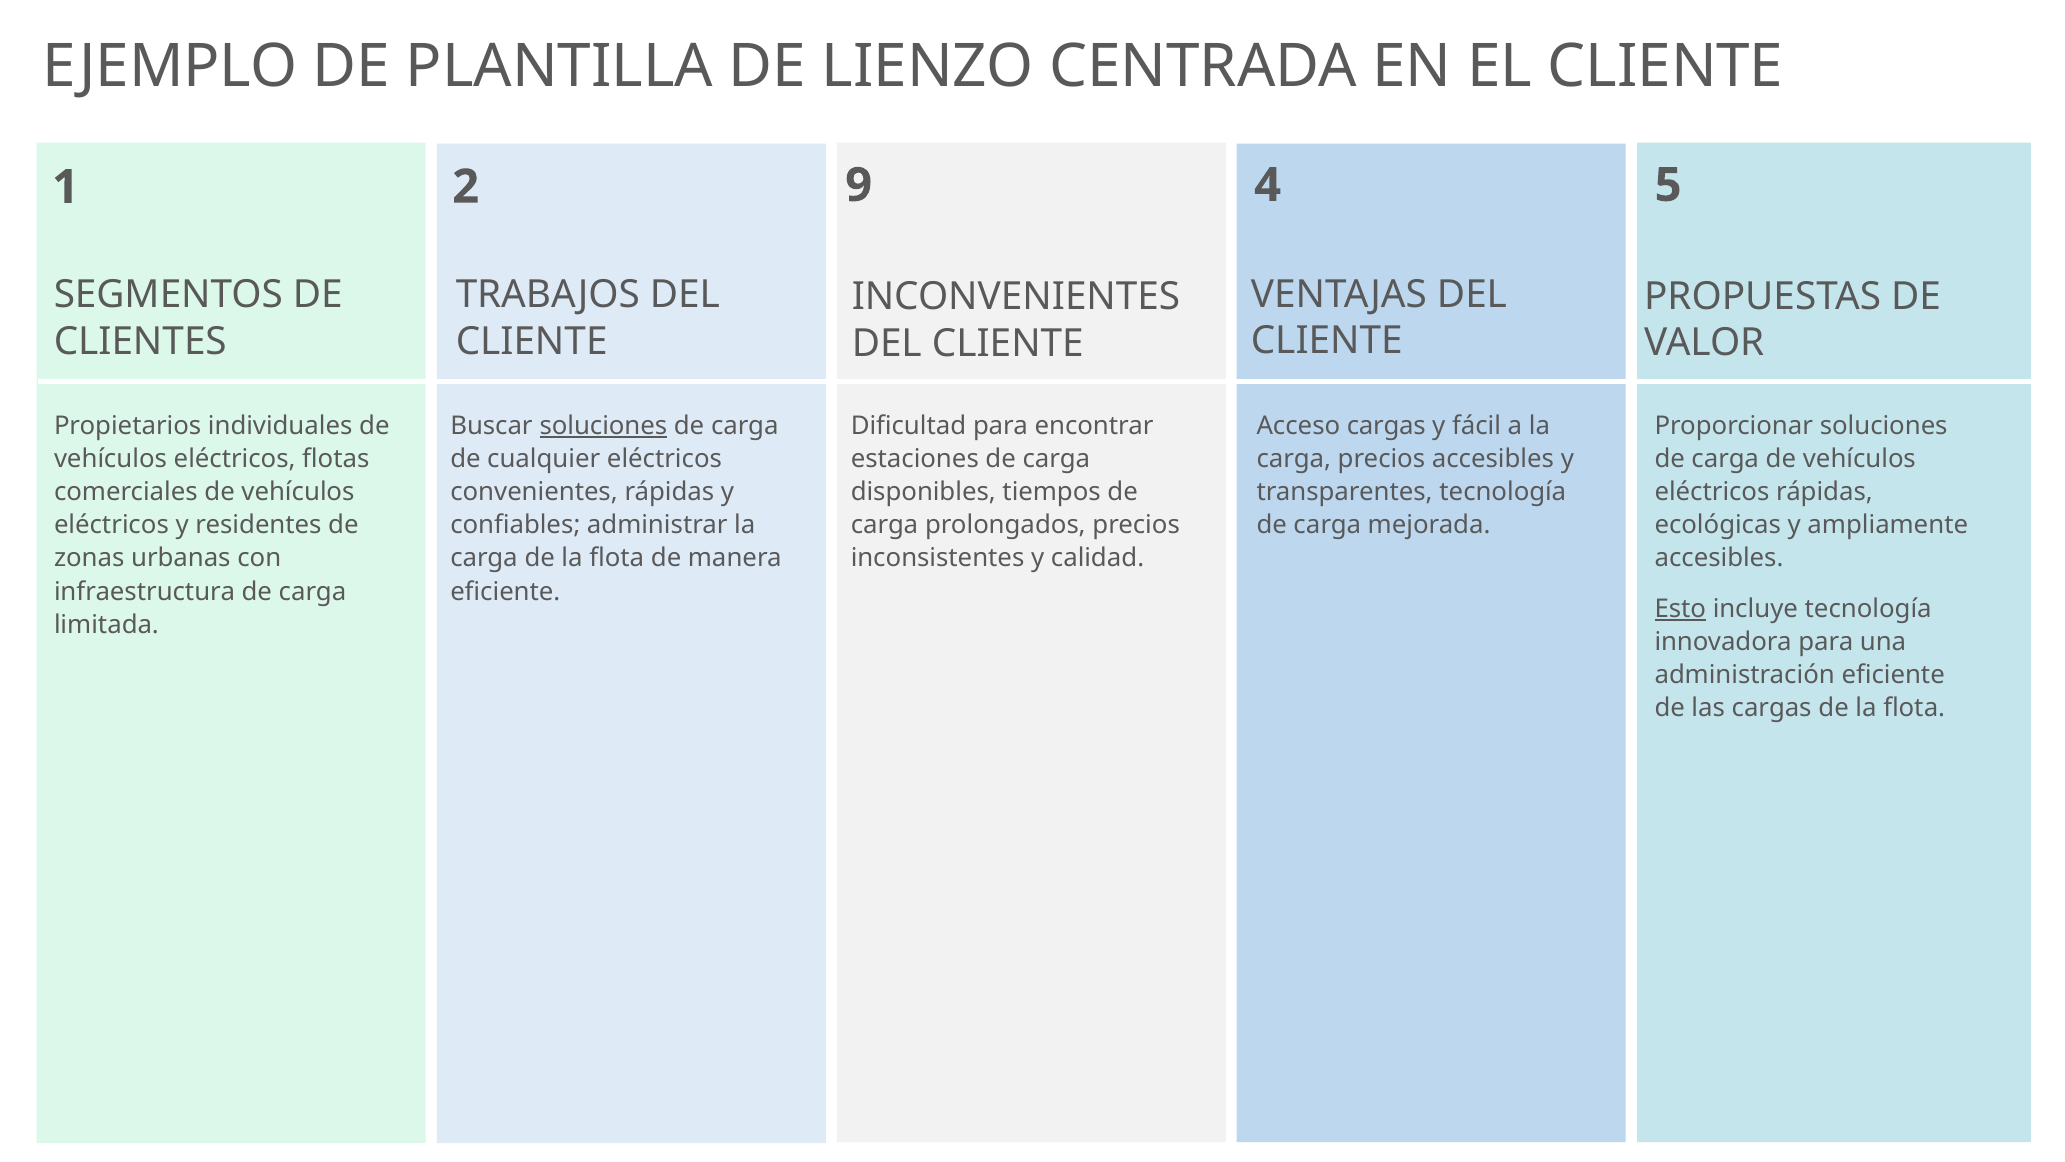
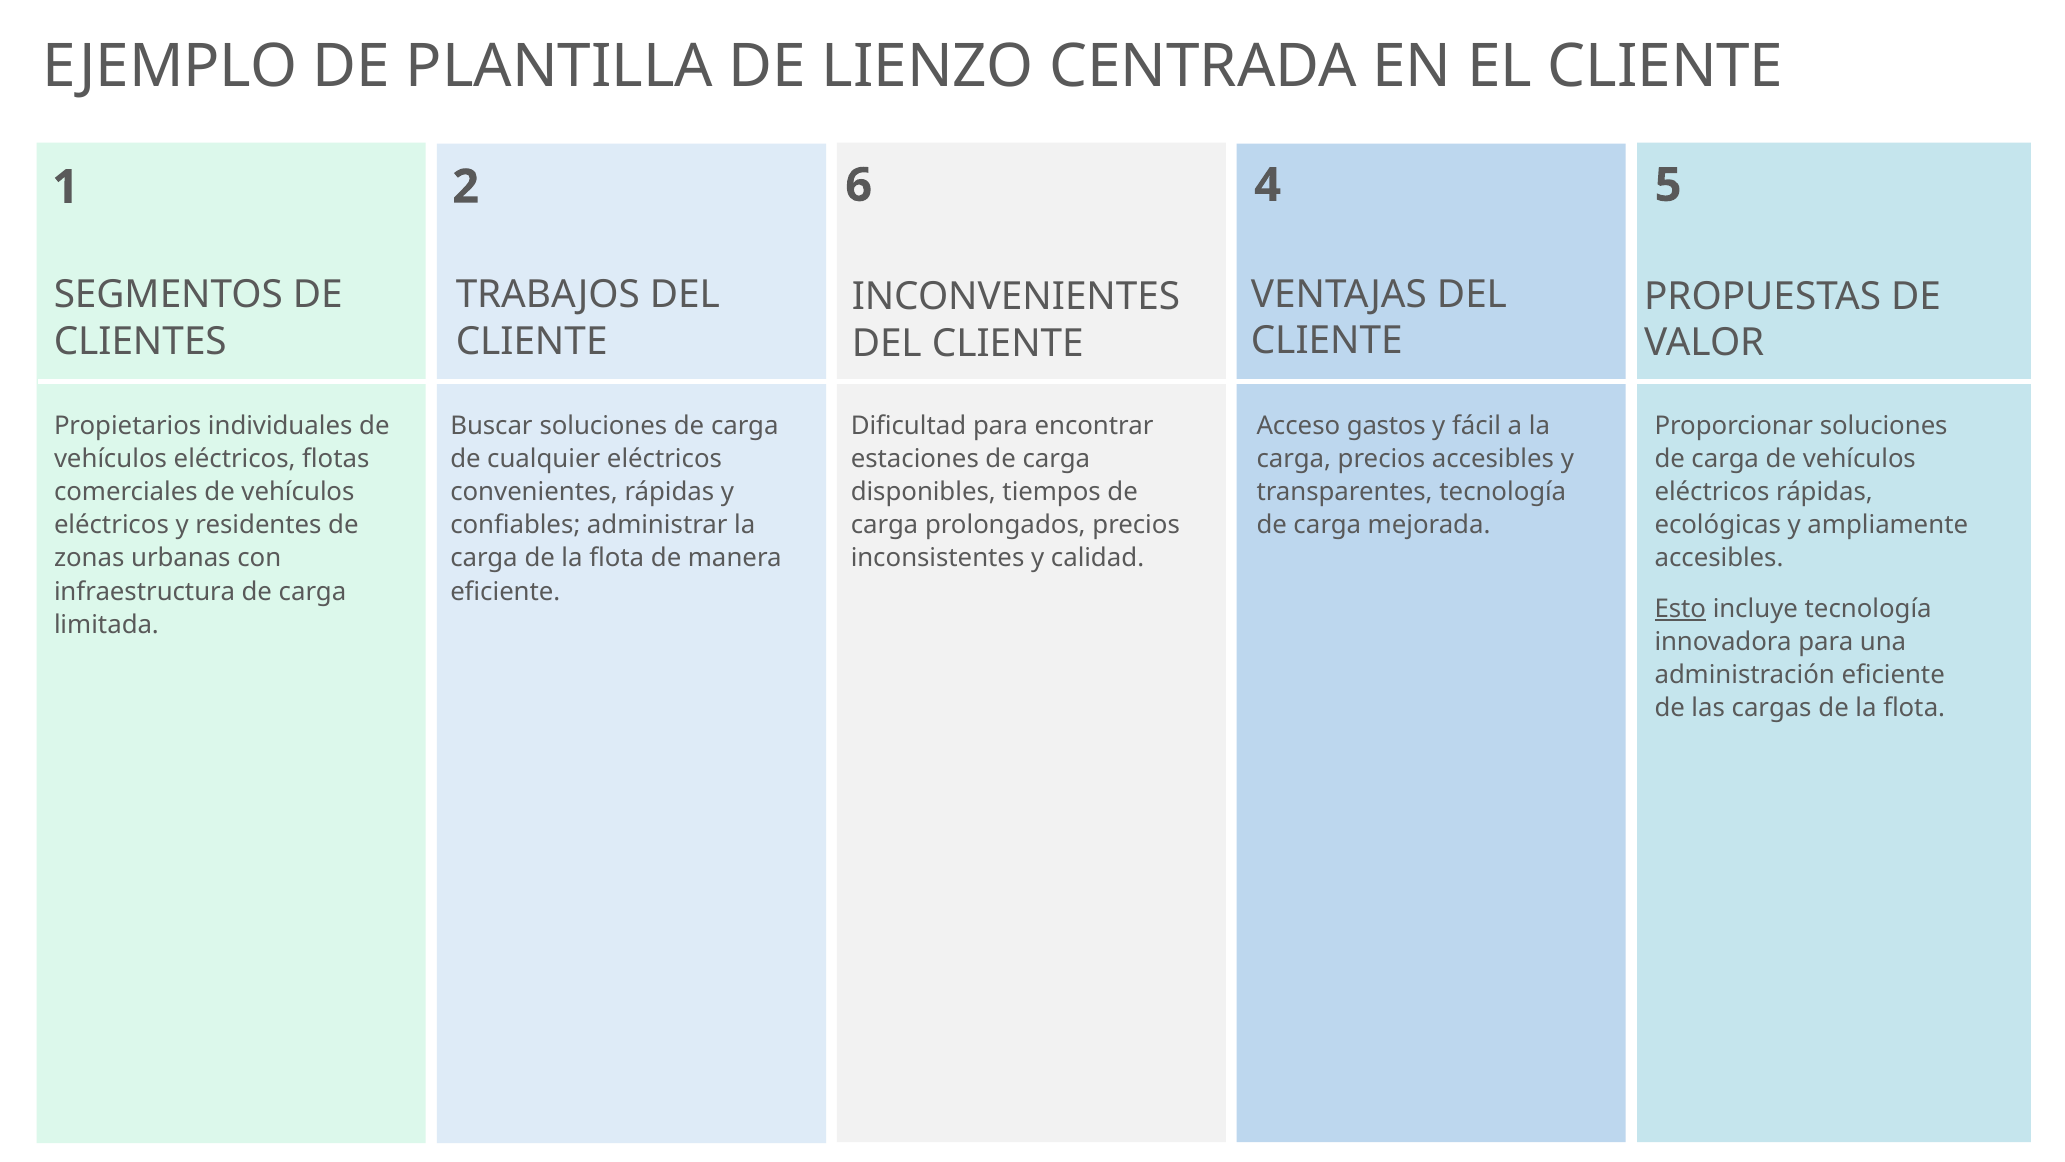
9: 9 -> 6 (859, 185)
soluciones underline: present -> none (603, 426)
Acceso cargas: cargas -> gastos (1386, 426)
